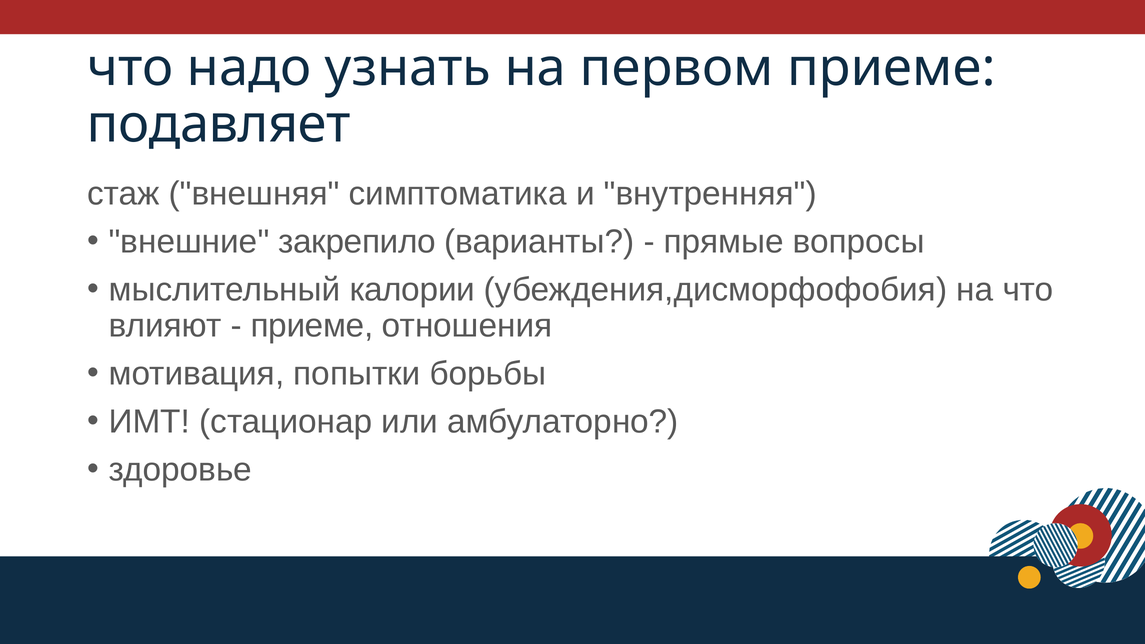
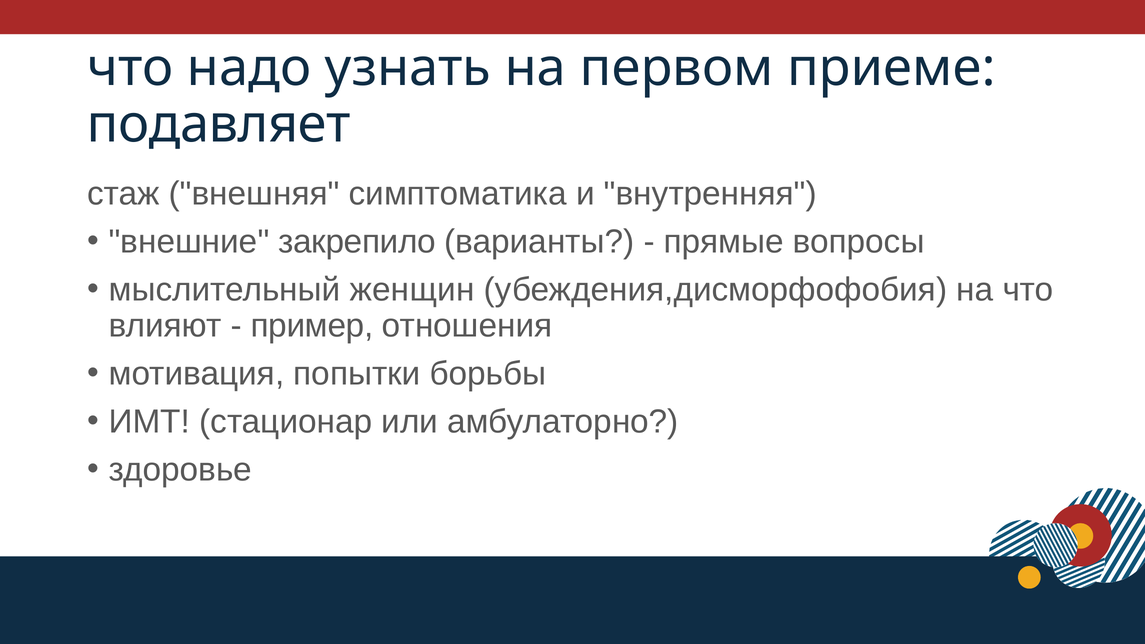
калории: калории -> женщин (412, 290)
приеме: приеме -> пример (312, 326)
